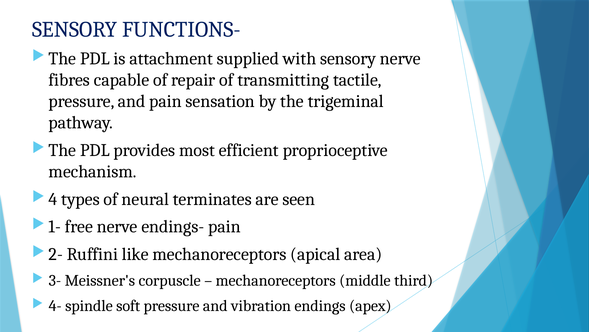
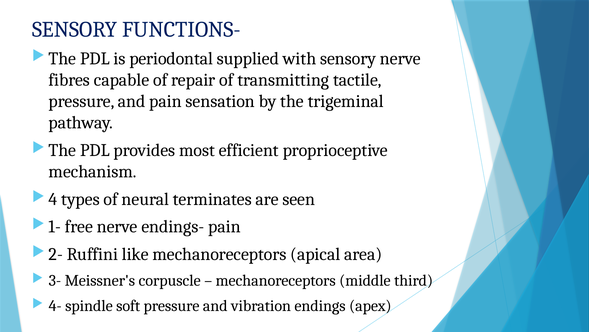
attachment: attachment -> periodontal (171, 58)
